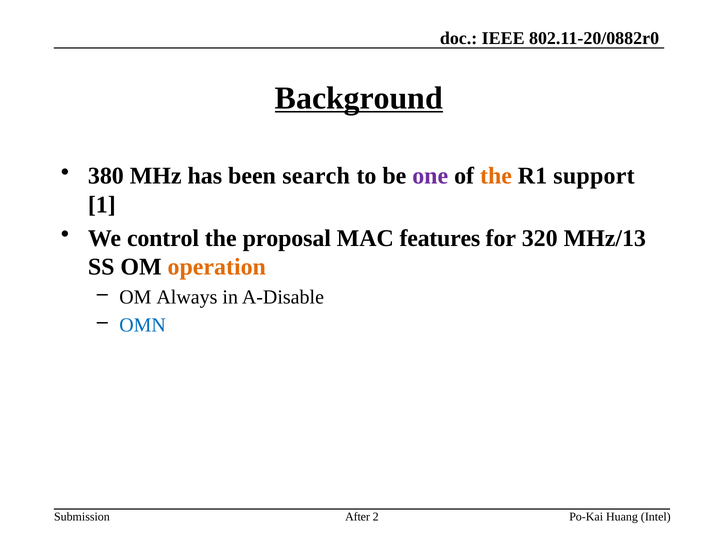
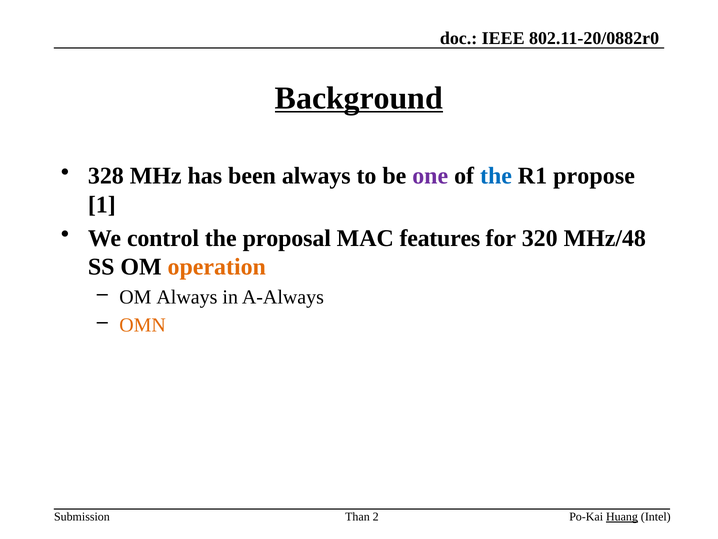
380: 380 -> 328 (106, 176)
been search: search -> always (316, 176)
the colour: orange -> blue (496, 176)
support: support -> propose (594, 176)
MHz/13: MHz/13 -> MHz/48 (605, 238)
A-Disable: A-Disable -> A-Always (283, 297)
OMN colour: blue -> orange (143, 325)
After: After -> Than (357, 516)
Huang underline: none -> present (622, 516)
